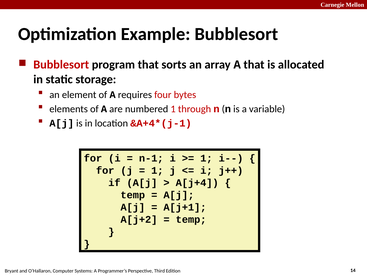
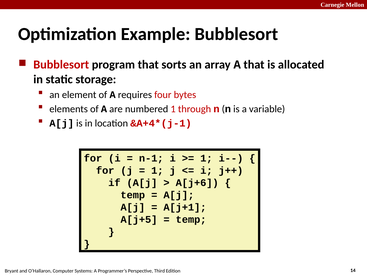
A[j+4: A[j+4 -> A[j+6 (197, 183)
A[j+2: A[j+2 -> A[j+5 (139, 220)
